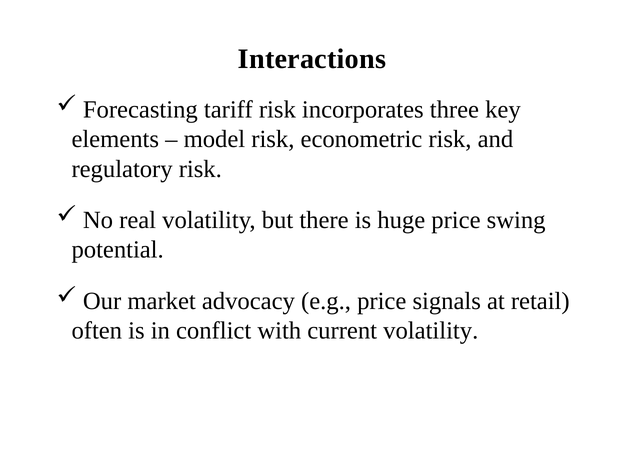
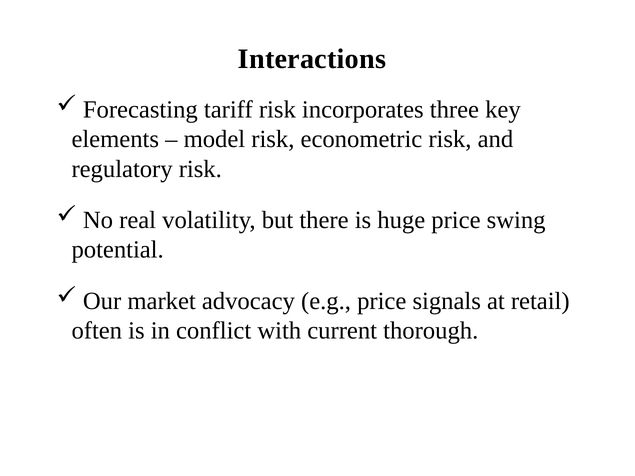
current volatility: volatility -> thorough (431, 331)
